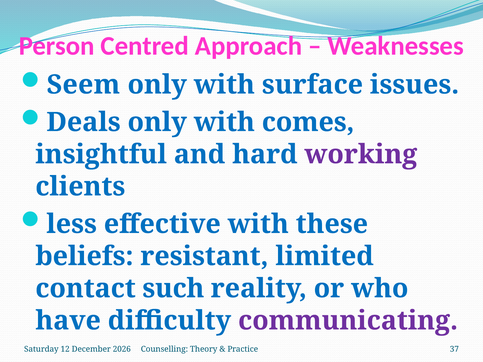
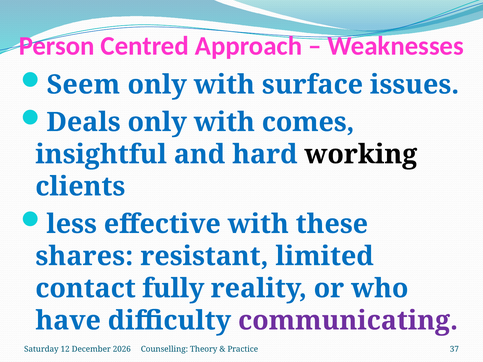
working colour: purple -> black (361, 155)
beliefs: beliefs -> shares (84, 256)
such: such -> fully (173, 289)
